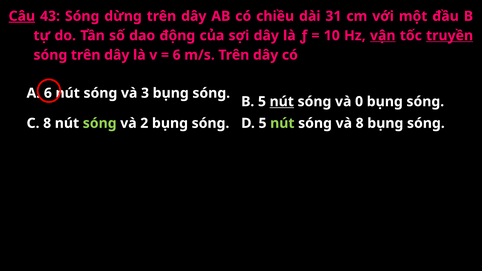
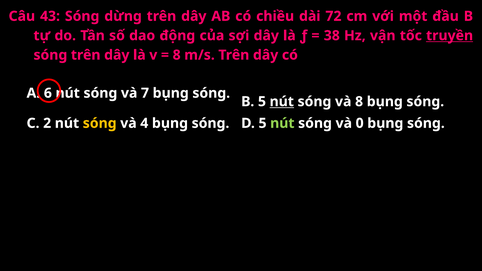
Câu underline: present -> none (22, 16)
31: 31 -> 72 (333, 16)
10: 10 -> 38 (332, 36)
vận underline: present -> none (383, 36)
6: 6 -> 8 (177, 55)
3: 3 -> 7 (145, 93)
và 0: 0 -> 8 (359, 102)
C 8: 8 -> 2 (47, 123)
sóng colour: light green -> yellow (100, 123)
2: 2 -> 4 (144, 123)
và 8: 8 -> 0 (360, 123)
